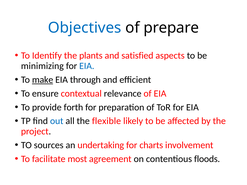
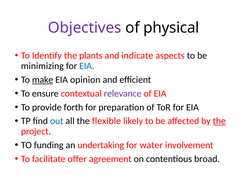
Objectives colour: blue -> purple (85, 28)
prepare: prepare -> physical (171, 28)
satisfied: satisfied -> indicate (137, 56)
through: through -> opinion (85, 80)
relevance colour: black -> purple (123, 94)
the underline: none -> present (219, 121)
sources: sources -> funding (49, 145)
charts: charts -> water (151, 145)
most: most -> offer (77, 159)
floods: floods -> broad (207, 159)
